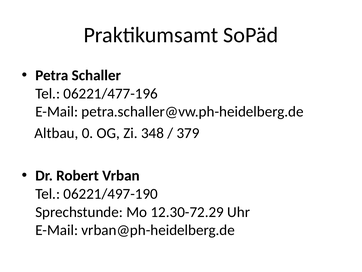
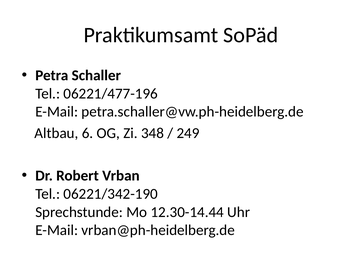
0: 0 -> 6 (88, 133)
379: 379 -> 249 (188, 133)
06221/497-190: 06221/497-190 -> 06221/342-190 (111, 194)
12.30-72.29: 12.30-72.29 -> 12.30-14.44 (187, 212)
